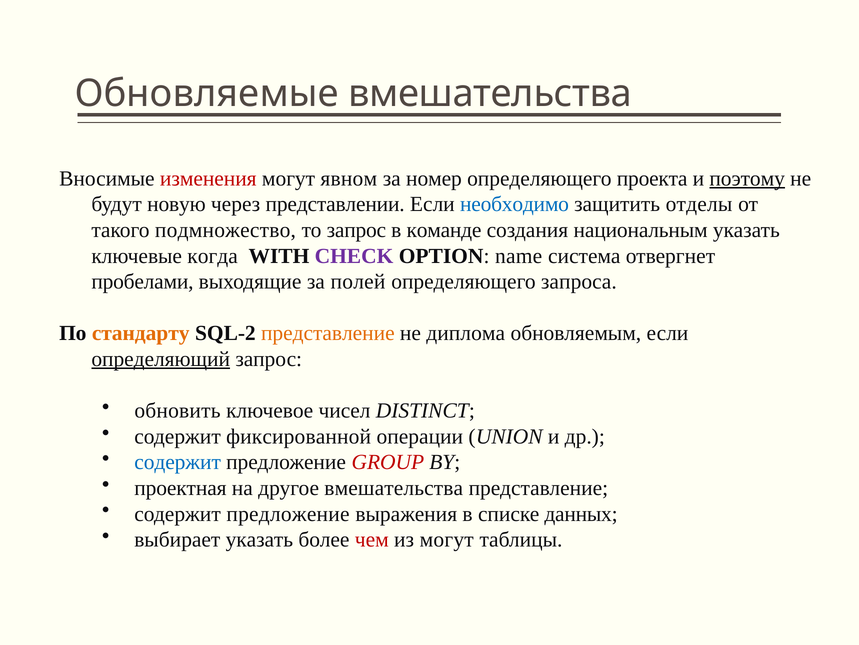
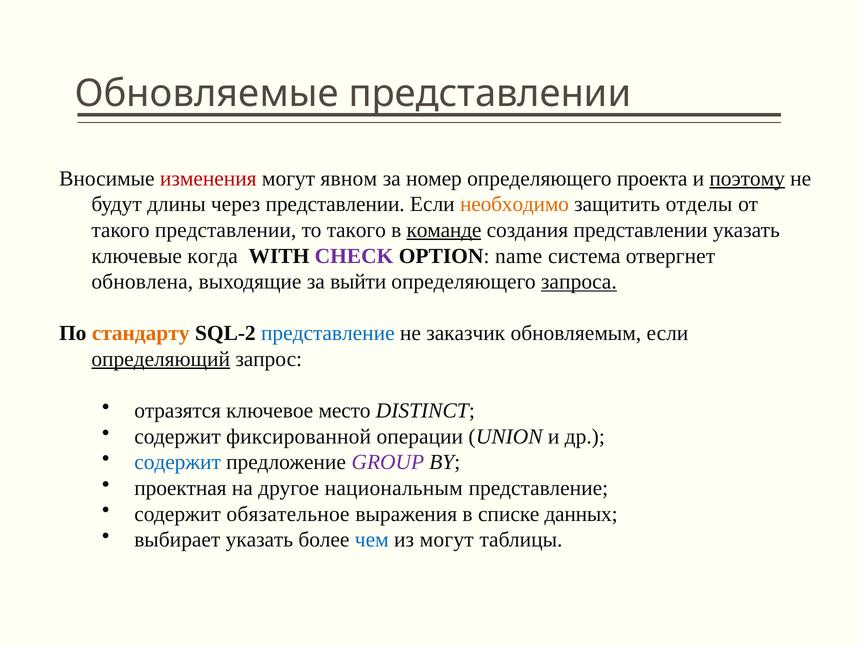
Обновляемые вмешательства: вмешательства -> представлении (490, 94)
новую: новую -> длины (176, 204)
необходимо colour: blue -> orange (515, 204)
такого подмножество: подмножество -> представлении (226, 230)
то запрос: запрос -> такого (356, 230)
команде underline: none -> present (444, 230)
создания национальным: национальным -> представлении (641, 230)
пробелами: пробелами -> обновлена (142, 281)
полей: полей -> выйти (358, 281)
запроса underline: none -> present (579, 281)
представление colour: orange -> blue (328, 333)
диплома: диплома -> заказчик (466, 333)
обновить: обновить -> отразятся (178, 410)
чисел: чисел -> место (345, 410)
GROUP colour: red -> purple (388, 462)
другое вмешательства: вмешательства -> национальным (394, 488)
предложение: предложение -> обязательное (288, 513)
чем colour: red -> blue (372, 539)
